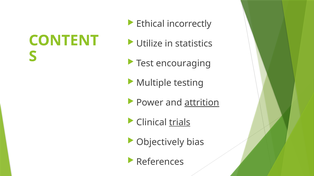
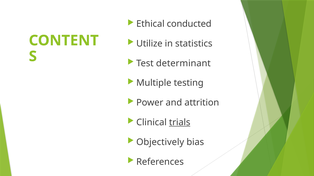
incorrectly: incorrectly -> conducted (189, 24)
encouraging: encouraging -> determinant (183, 64)
attrition underline: present -> none (202, 103)
